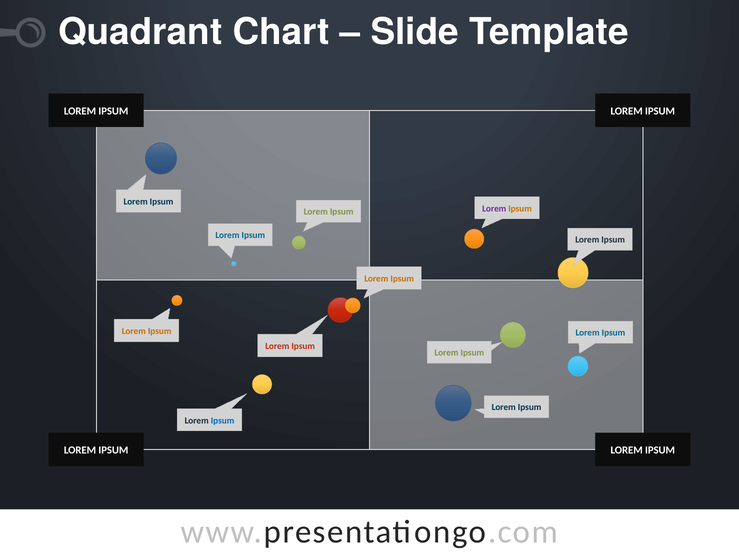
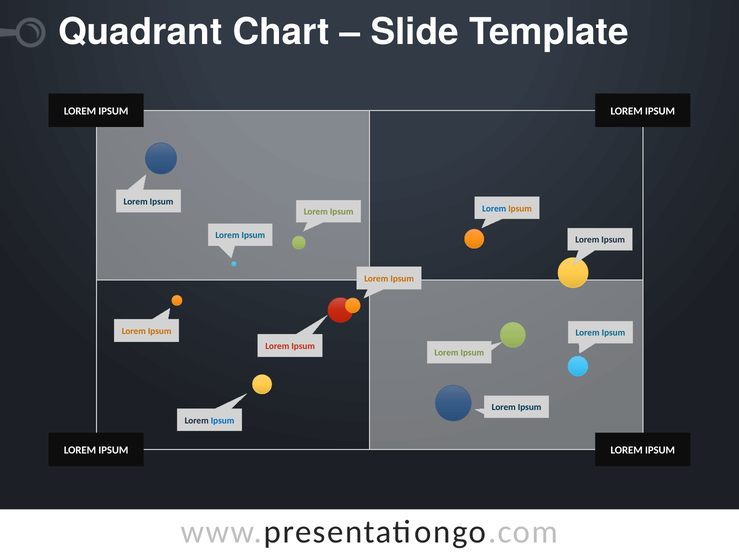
Lorem colour: purple -> blue (494, 209)
